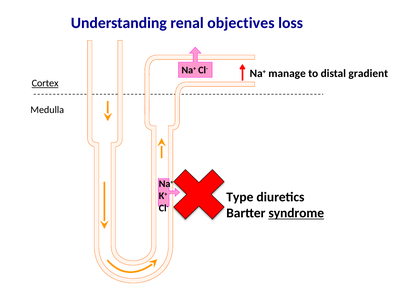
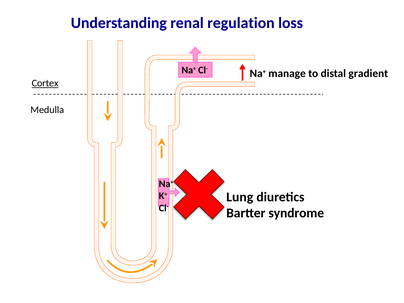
objectives: objectives -> regulation (241, 23)
Type: Type -> Lung (240, 197)
syndrome underline: present -> none (296, 213)
